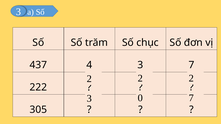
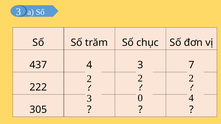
0 7: 7 -> 4 (191, 98)
